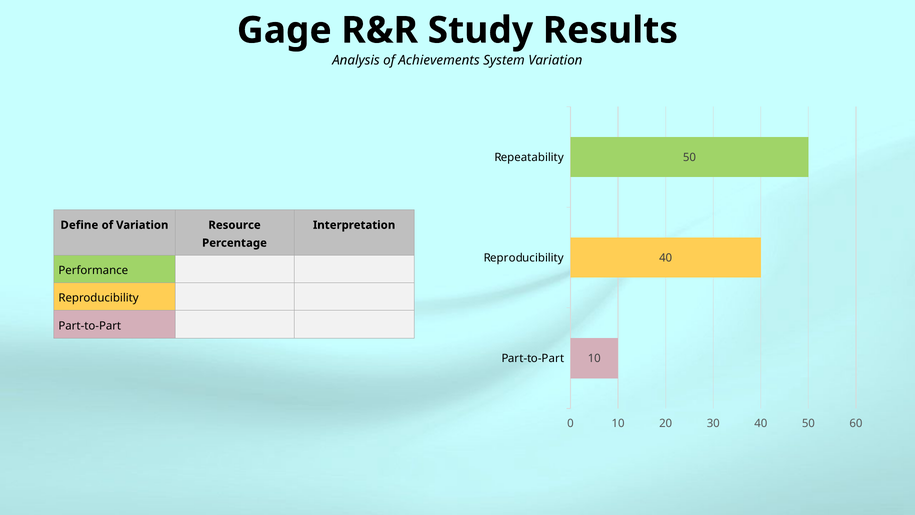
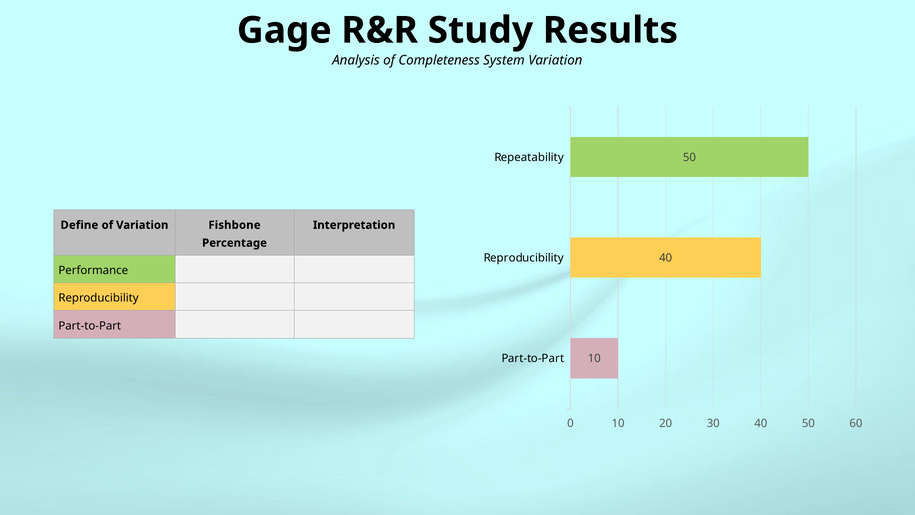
Achievements: Achievements -> Completeness (439, 60)
Resource: Resource -> Fishbone (234, 225)
